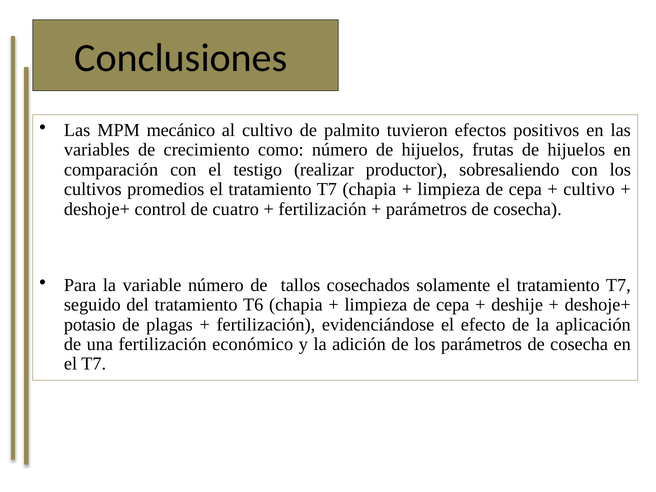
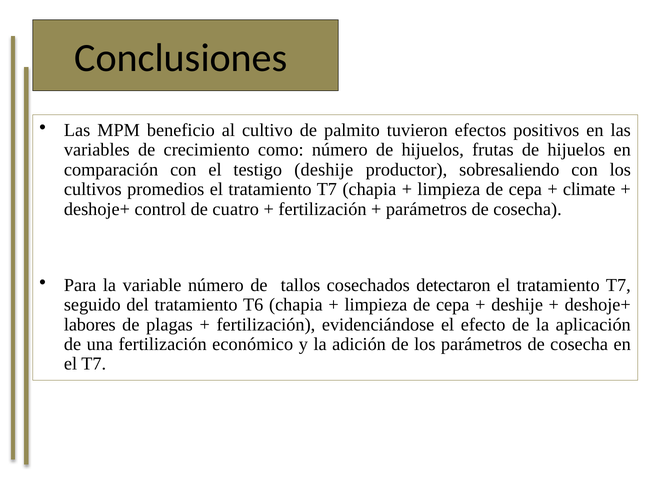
mecánico: mecánico -> beneficio (181, 130)
testigo realizar: realizar -> deshije (324, 170)
cultivo: cultivo -> climate (589, 189)
solamente: solamente -> detectaron (453, 285)
potasio: potasio -> labores (90, 325)
